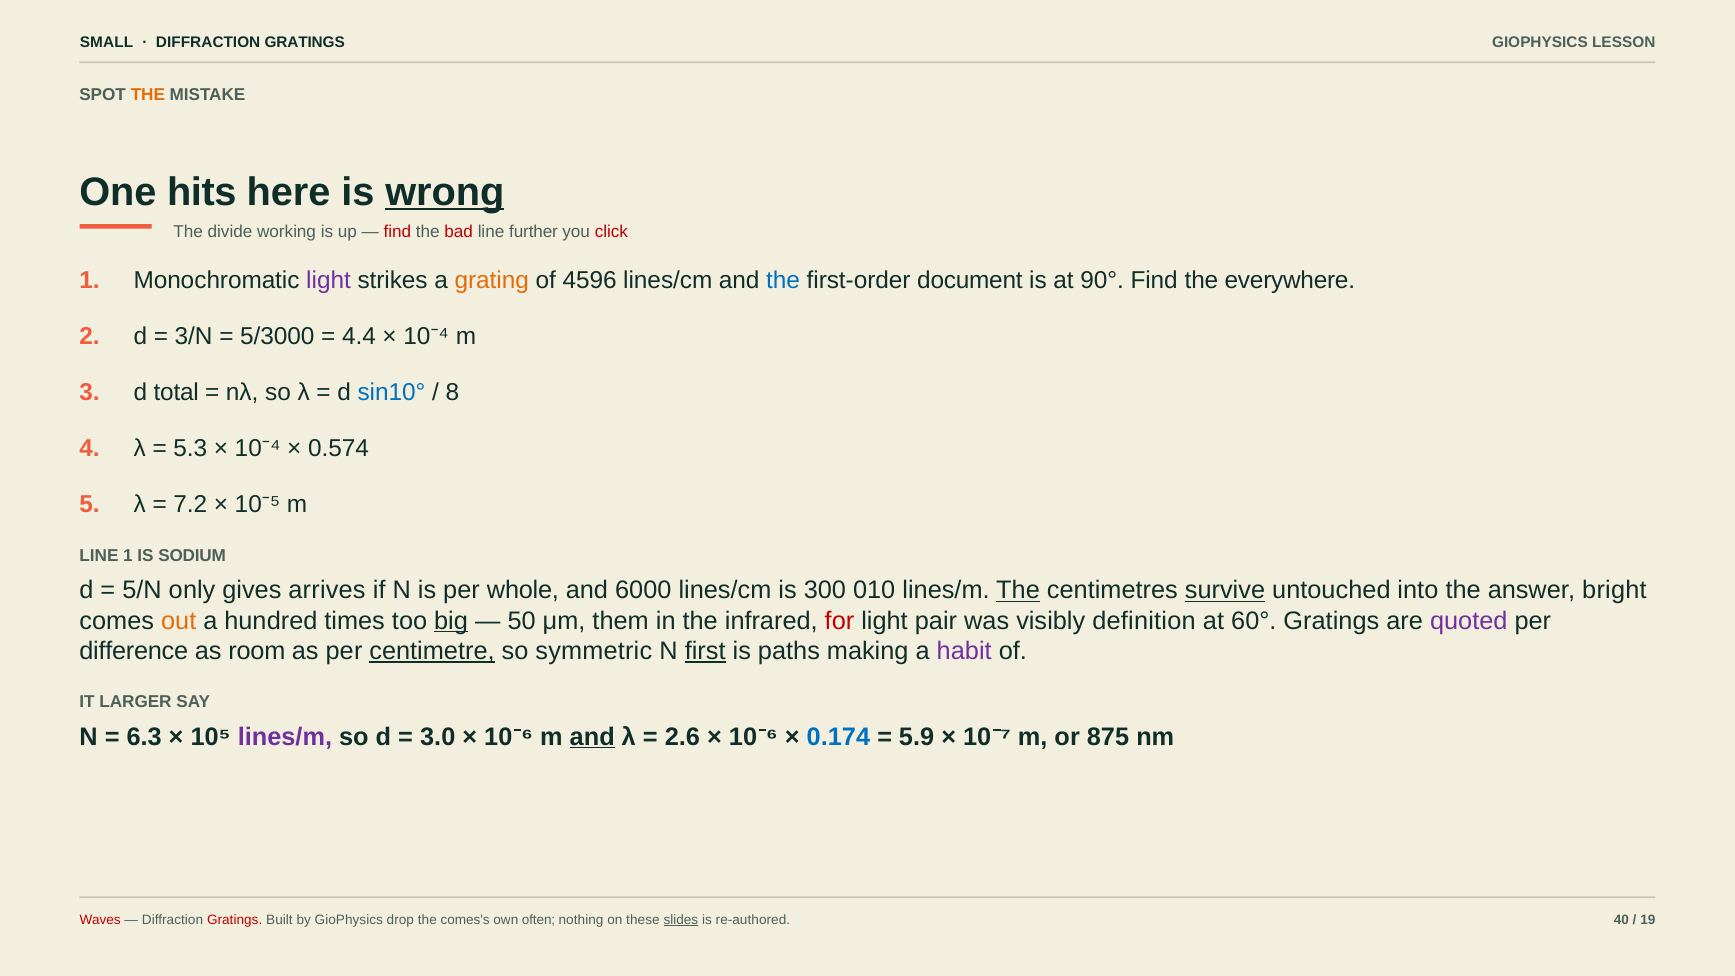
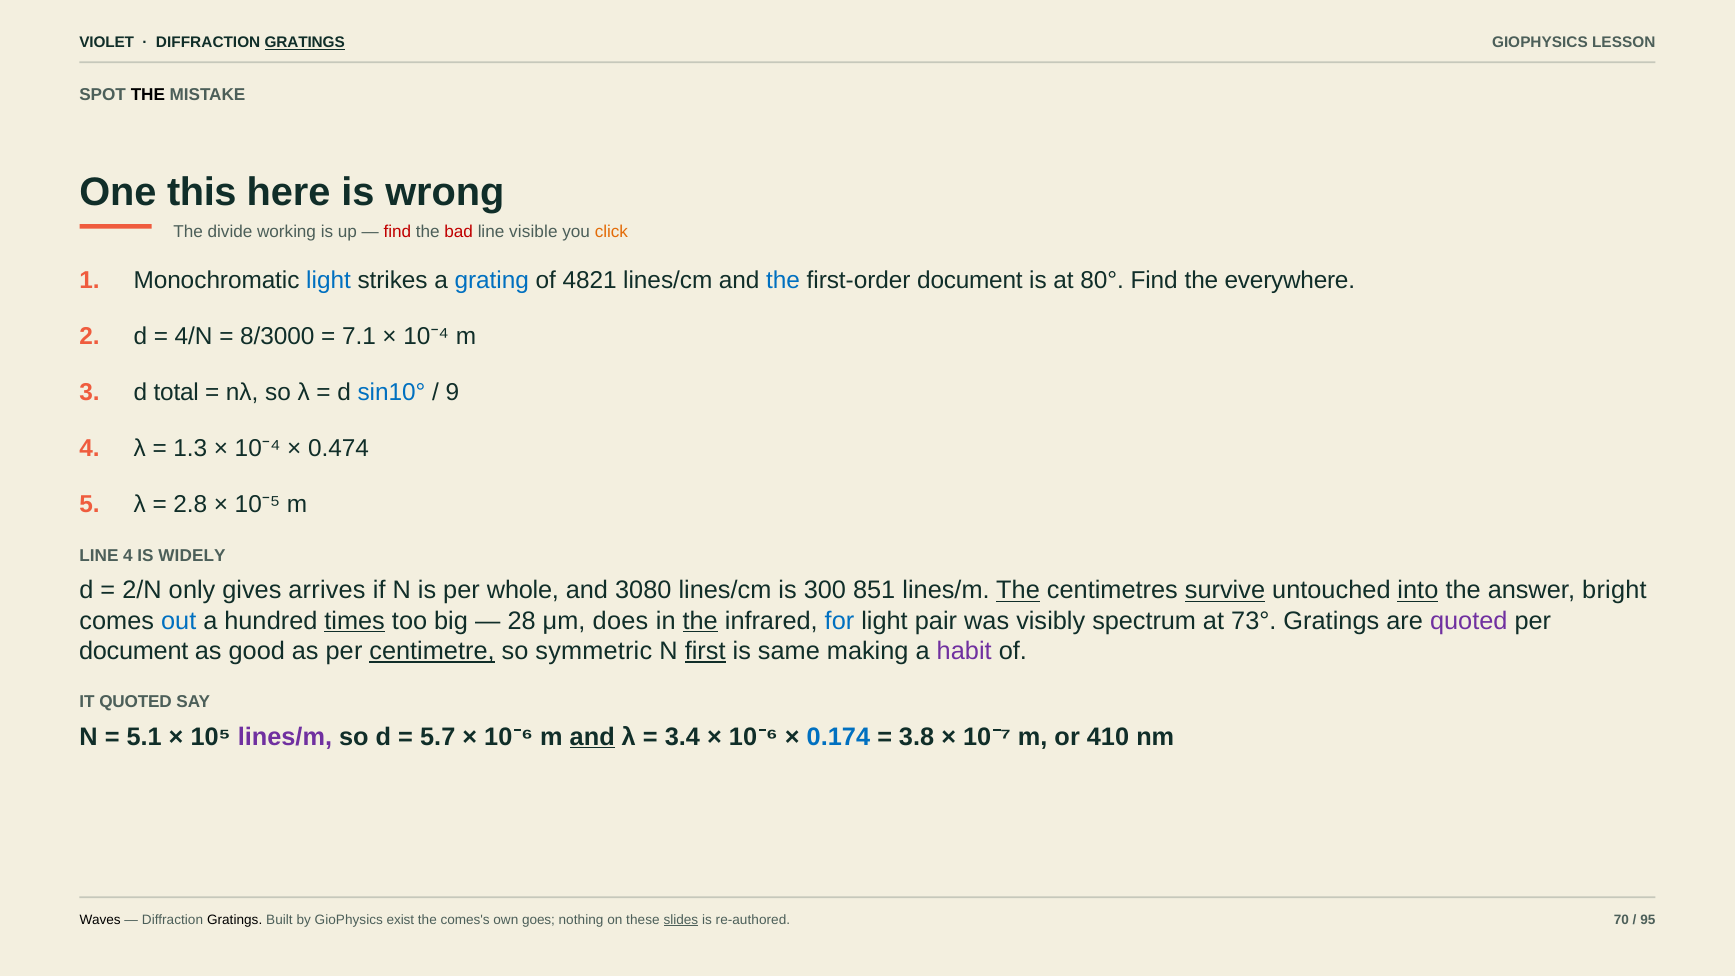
SMALL: SMALL -> VIOLET (107, 43)
GRATINGS underline: none -> present (305, 43)
THE colour: orange -> black (148, 95)
hits: hits -> this (202, 192)
wrong underline: present -> none (445, 192)
further: further -> visible (533, 232)
click colour: red -> orange (611, 232)
light colour: purple -> blue (329, 280)
grating colour: orange -> blue (492, 280)
4596: 4596 -> 4821 (590, 280)
90°: 90° -> 80° (1102, 280)
3/N: 3/N -> 4/N (194, 336)
5/3000: 5/3000 -> 8/3000 (277, 336)
4.4: 4.4 -> 7.1 (359, 336)
8: 8 -> 9 (452, 392)
5.3: 5.3 -> 1.3 (190, 448)
0.574: 0.574 -> 0.474 (339, 448)
7.2: 7.2 -> 2.8 (190, 504)
LINE 1: 1 -> 4 (128, 555)
SODIUM: SODIUM -> WIDELY (192, 555)
5/N: 5/N -> 2/N (142, 590)
6000: 6000 -> 3080 (643, 590)
010: 010 -> 851 (874, 590)
into underline: none -> present (1418, 590)
out colour: orange -> blue (179, 621)
times underline: none -> present (355, 621)
big underline: present -> none (451, 621)
50: 50 -> 28 (522, 621)
them: them -> does (621, 621)
the underline: none -> present (700, 621)
for colour: red -> blue (840, 621)
definition: definition -> spectrum (1144, 621)
60°: 60° -> 73° (1254, 621)
difference: difference -> document (134, 651)
room: room -> good (257, 651)
paths: paths -> same (789, 651)
IT LARGER: LARGER -> QUOTED (136, 702)
6.3: 6.3 -> 5.1 (144, 737)
3.0: 3.0 -> 5.7 (438, 737)
2.6: 2.6 -> 3.4 (682, 737)
5.9: 5.9 -> 3.8 (917, 737)
875: 875 -> 410 (1108, 737)
Waves colour: red -> black (100, 920)
Gratings colour: red -> black (235, 920)
drop: drop -> exist (400, 920)
often: often -> goes (539, 920)
40: 40 -> 70 (1621, 920)
19: 19 -> 95 (1648, 920)
